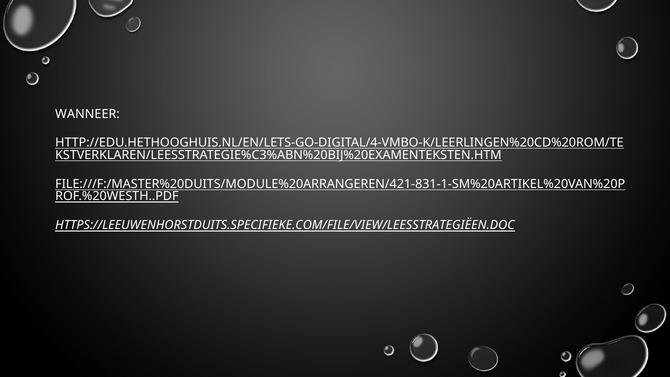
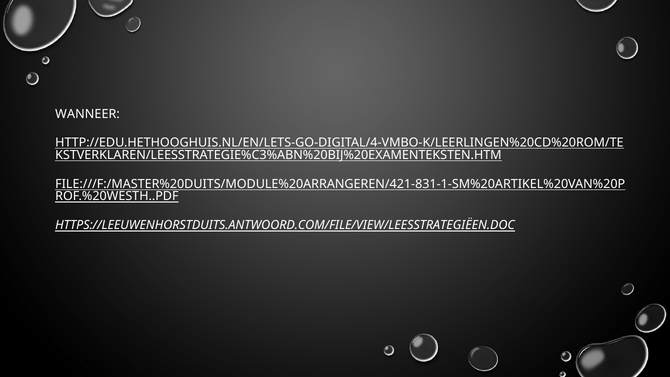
HTTPS://LEEUWENHORSTDUITS.SPECIFIEKE.COM/FILE/VIEW/LEESSTRATEGIËEN.DOC: HTTPS://LEEUWENHORSTDUITS.SPECIFIEKE.COM/FILE/VIEW/LEESSTRATEGIËEN.DOC -> HTTPS://LEEUWENHORSTDUITS.ANTWOORD.COM/FILE/VIEW/LEESSTRATEGIËEN.DOC (285, 225)
